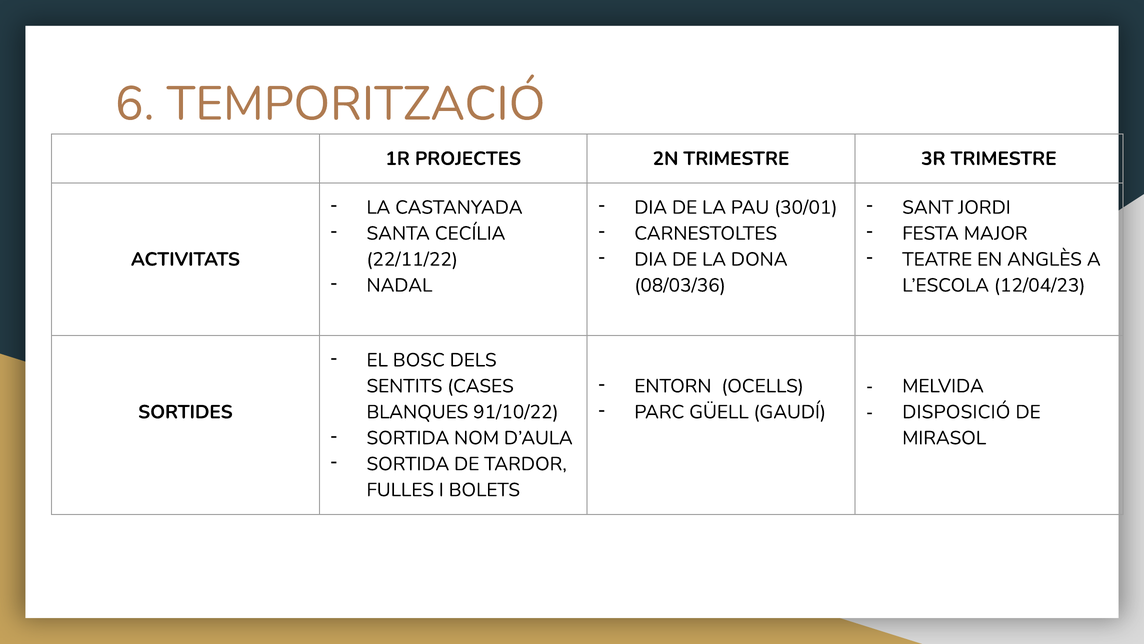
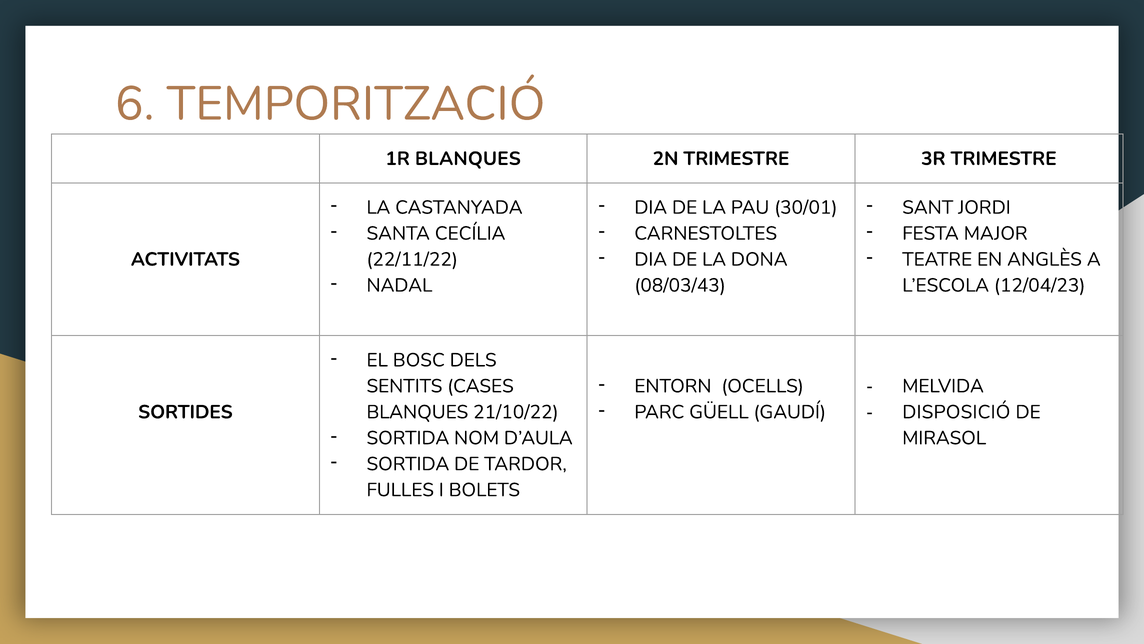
1R PROJECTES: PROJECTES -> BLANQUES (468, 159)
08/03/36: 08/03/36 -> 08/03/43 (680, 285)
91/10/22: 91/10/22 -> 21/10/22 (516, 412)
